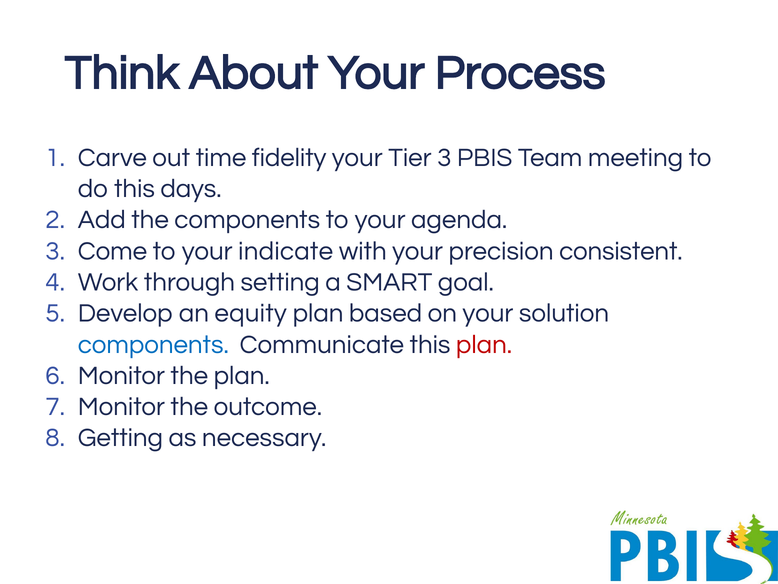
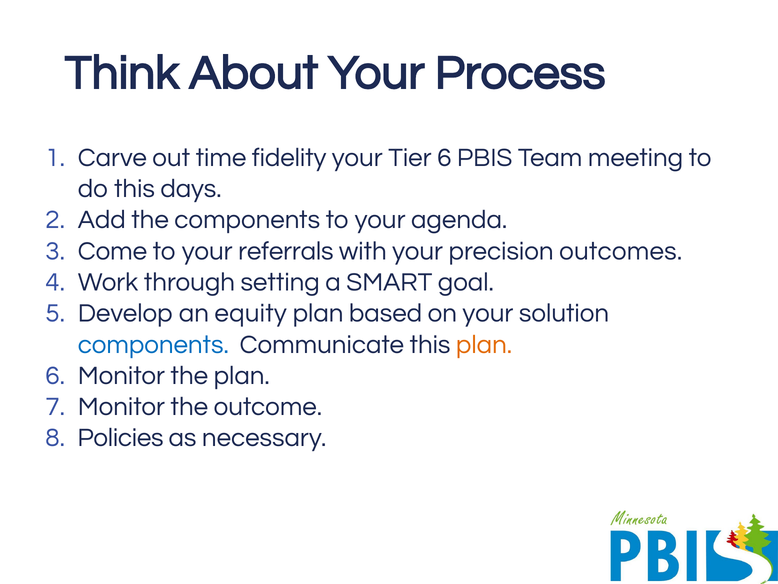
Tier 3: 3 -> 6 (444, 157)
indicate: indicate -> referrals (286, 251)
consistent: consistent -> outcomes (621, 251)
plan colour: red -> orange (484, 344)
Getting: Getting -> Policies (121, 438)
